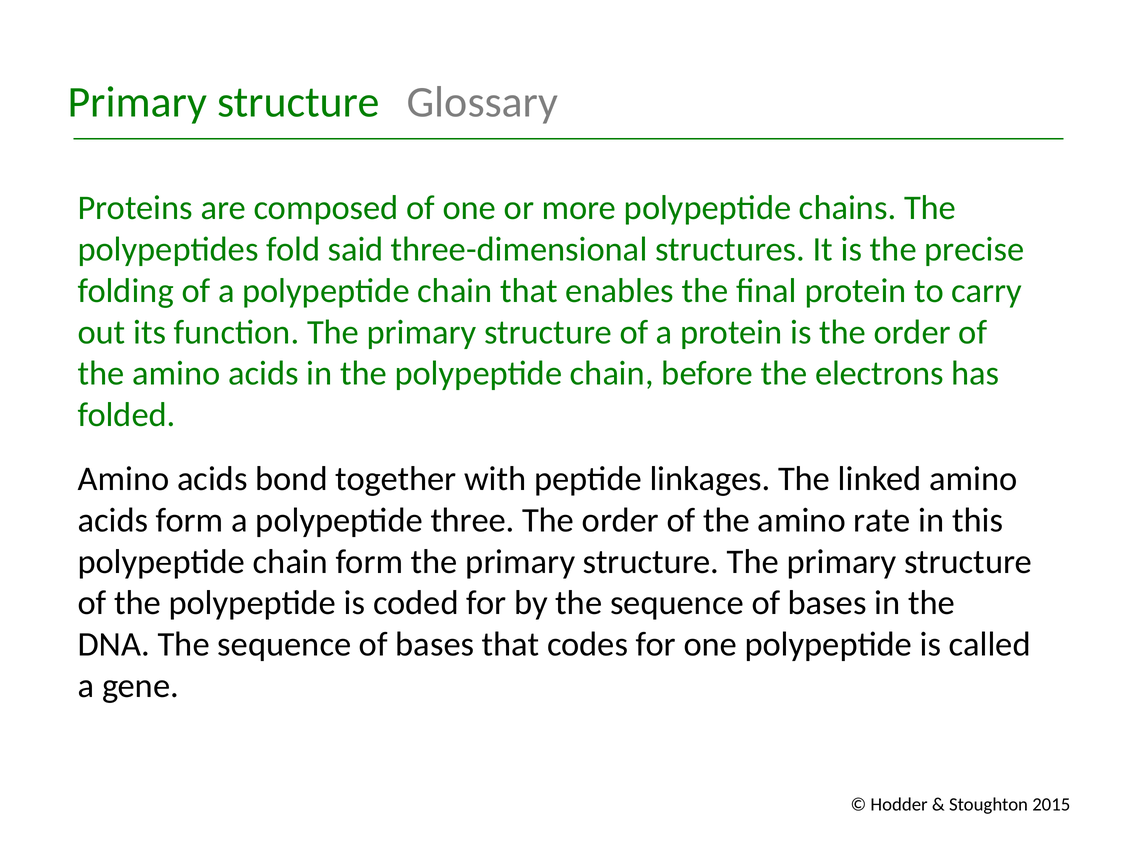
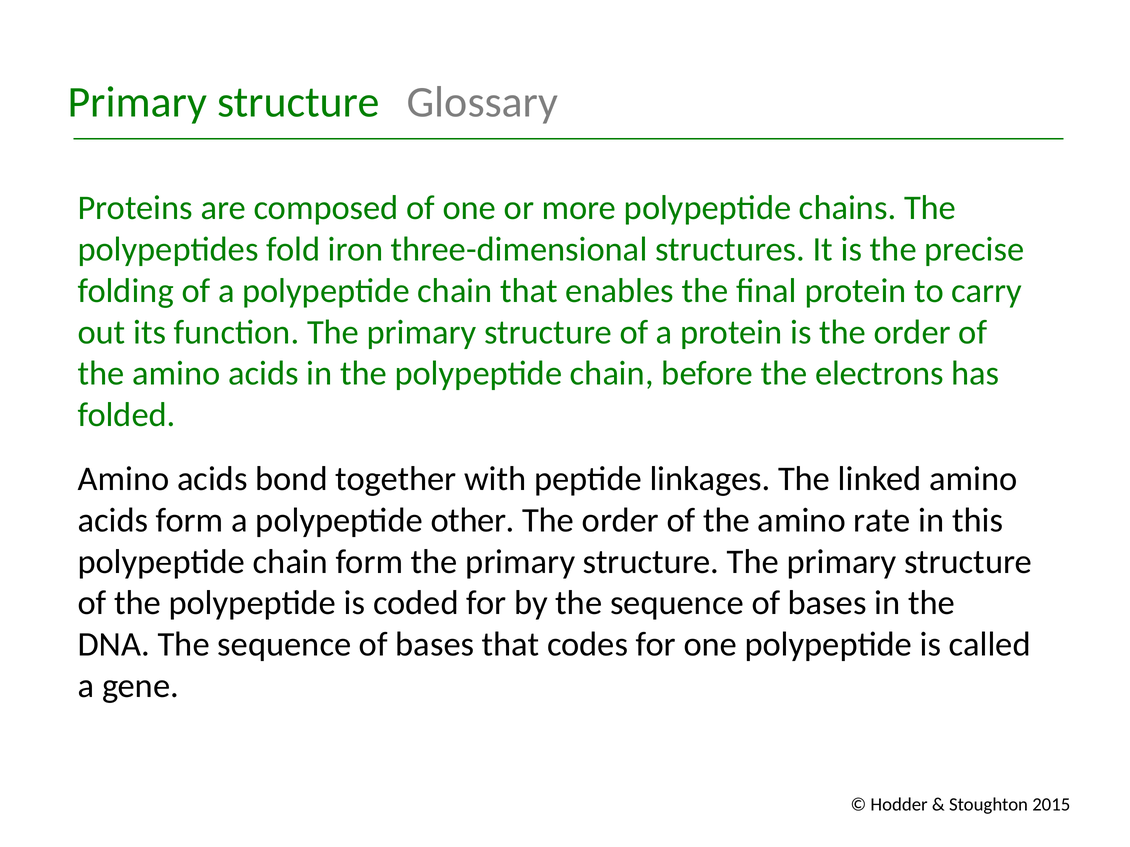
said: said -> iron (356, 250)
three: three -> other (473, 521)
